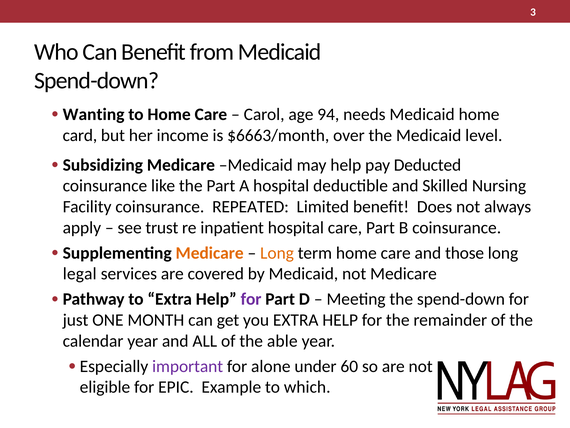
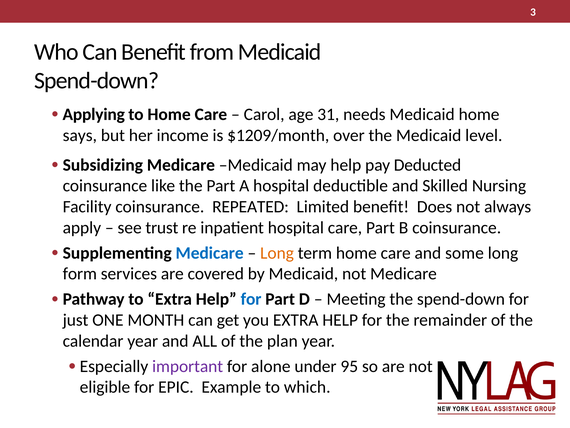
Wanting: Wanting -> Applying (94, 114)
94: 94 -> 31 (328, 114)
card: card -> says (80, 135)
$6663/month: $6663/month -> $1209/month (278, 135)
Medicare colour: orange -> blue (210, 253)
those: those -> some (464, 253)
legal: legal -> form (80, 274)
for colour: purple -> blue (251, 299)
able: able -> plan (282, 341)
60: 60 -> 95 (349, 366)
